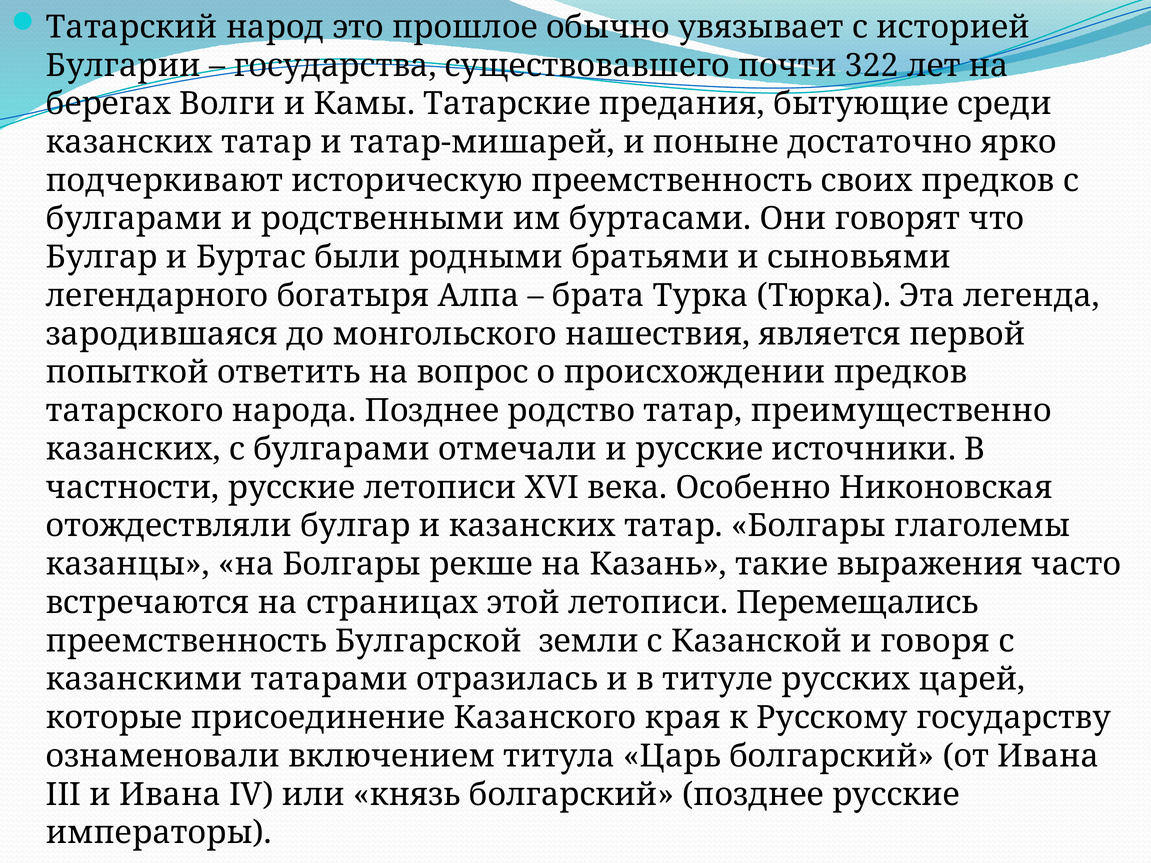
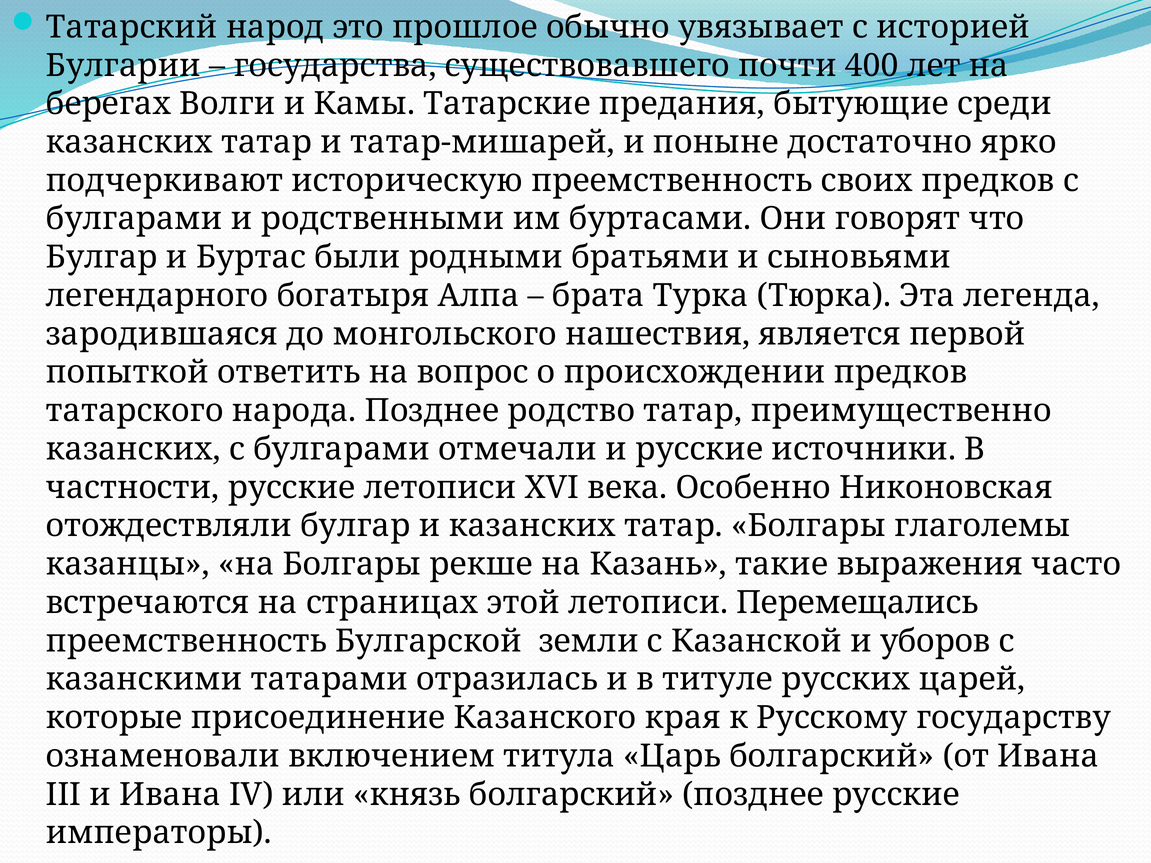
322: 322 -> 400 (872, 65)
говоря: говоря -> уборов (935, 641)
